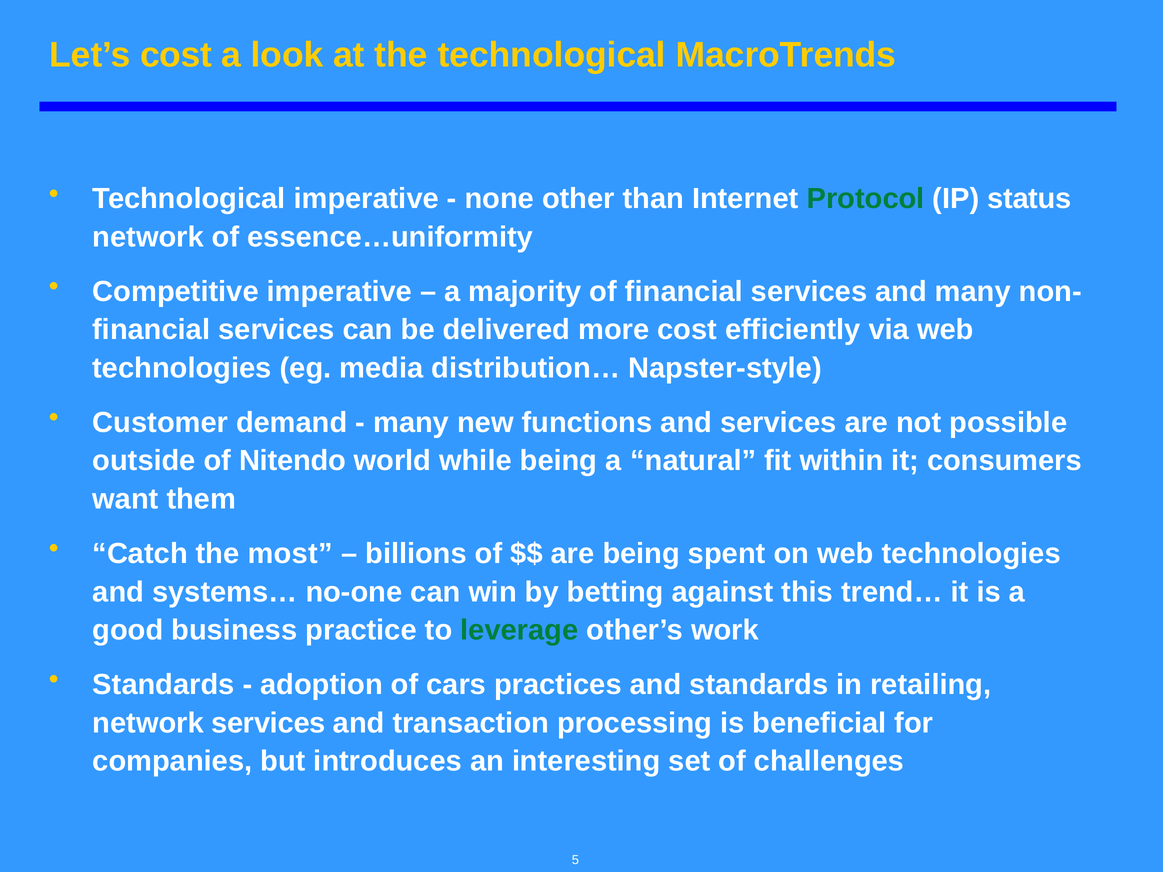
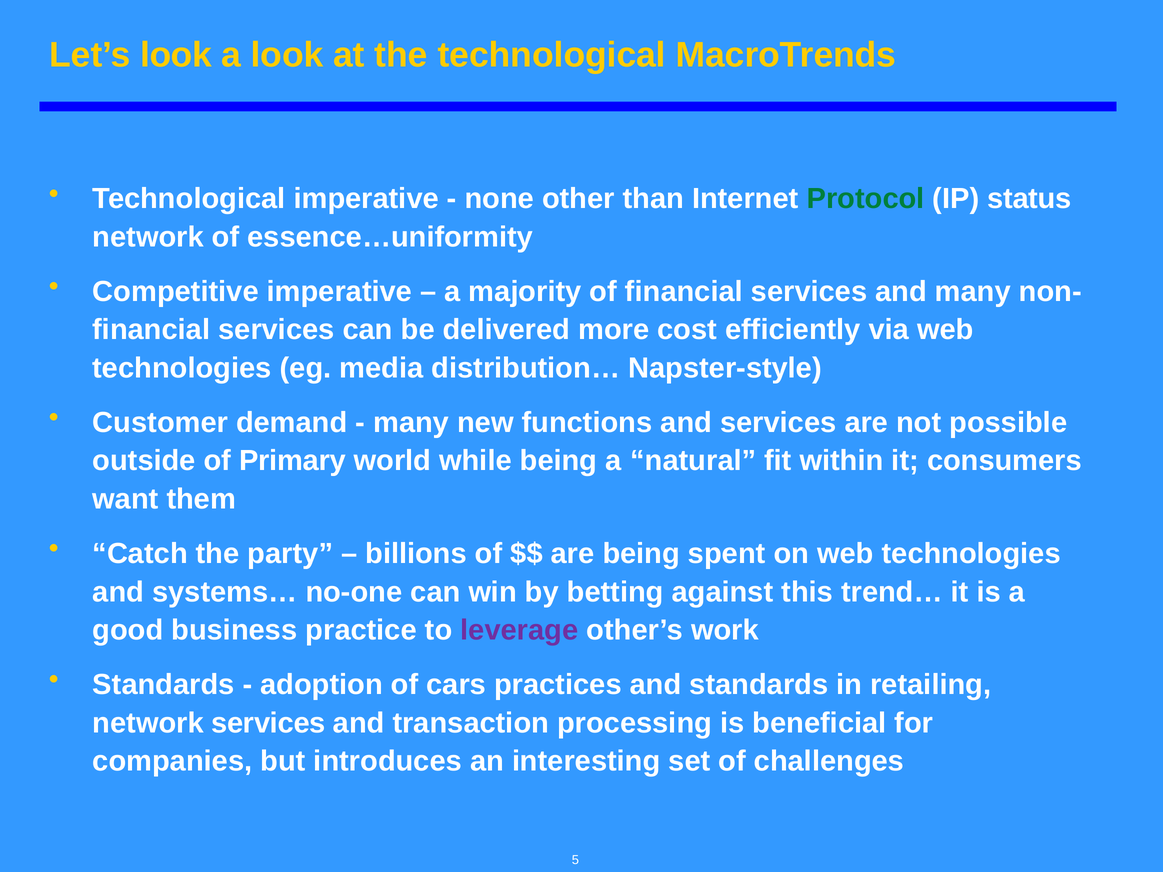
Let’s cost: cost -> look (176, 55)
Nitendo: Nitendo -> Primary (293, 461)
most: most -> party (290, 554)
leverage colour: green -> purple (519, 630)
